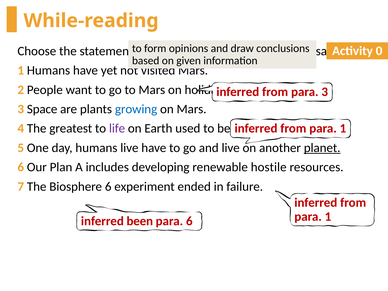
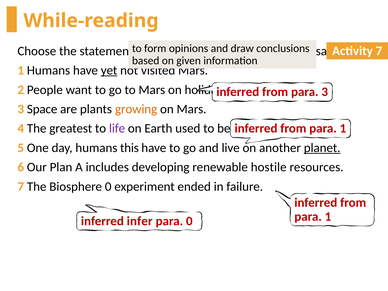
Activity 0: 0 -> 7 (379, 51)
yet underline: none -> present (109, 70)
growing colour: blue -> orange (136, 109)
humans live: live -> this (129, 148)
Biosphere 6: 6 -> 0 (108, 187)
been: been -> infer (140, 221)
para 6: 6 -> 0 (189, 221)
